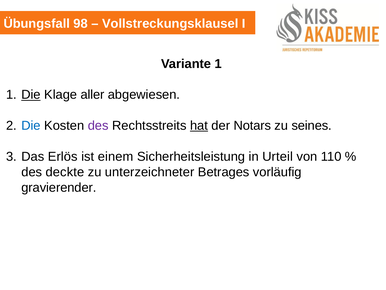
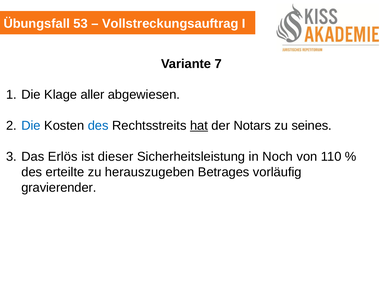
98: 98 -> 53 (81, 23)
Vollstreckungsklausel: Vollstreckungsklausel -> Vollstreckungsauftrag (170, 23)
Variante 1: 1 -> 7 (218, 64)
Die underline: present -> none (31, 95)
des colour: purple -> blue (98, 125)
einem: einem -> dieser (116, 156)
Urteil: Urteil -> Noch (278, 156)
deckte: deckte -> erteilte (65, 172)
unterzeichneter: unterzeichneter -> herauszugeben (150, 172)
